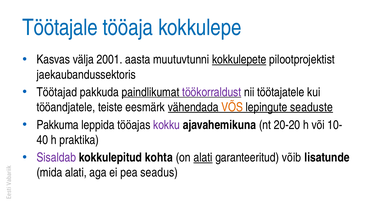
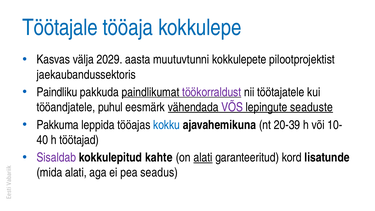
2001: 2001 -> 2029 (110, 59)
kokkulepete underline: present -> none (239, 59)
Töötajad: Töötajad -> Paindliku (57, 92)
teiste: teiste -> puhul (110, 107)
VÕS colour: orange -> purple (232, 107)
kokku colour: purple -> blue (167, 125)
20-20: 20-20 -> 20-39 (287, 125)
praktika: praktika -> töötajad (79, 140)
kohta: kohta -> kahte (159, 157)
võib: võib -> kord (292, 157)
